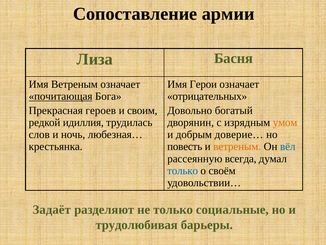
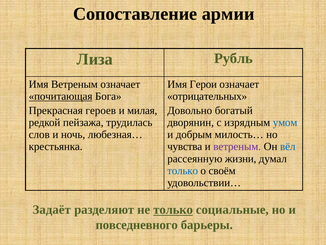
Басня: Басня -> Рубль (233, 58)
своим: своим -> милая (142, 110)
идиллия: идиллия -> пейзажа (83, 122)
умом colour: orange -> blue (285, 122)
доверие…: доверие… -> милость… (239, 134)
повесть: повесть -> чувства (185, 146)
ветреным colour: orange -> purple (237, 146)
всегда: всегда -> жизни (241, 158)
только underline: none -> present (173, 209)
трудолюбивая: трудолюбивая -> повседневного (137, 225)
